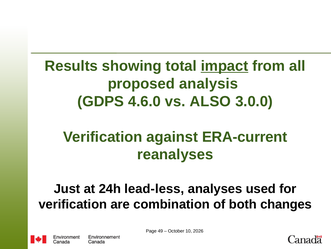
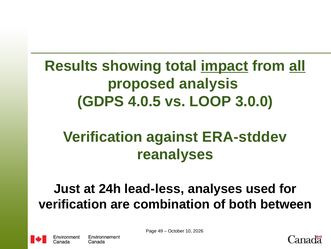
all underline: none -> present (297, 66)
4.6.0: 4.6.0 -> 4.0.5 (144, 101)
ALSO: ALSO -> LOOP (210, 101)
ERA-current: ERA-current -> ERA-stddev (245, 136)
changes: changes -> between (286, 204)
